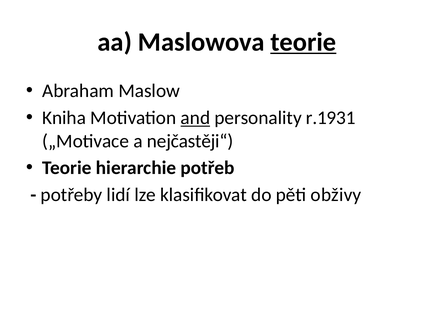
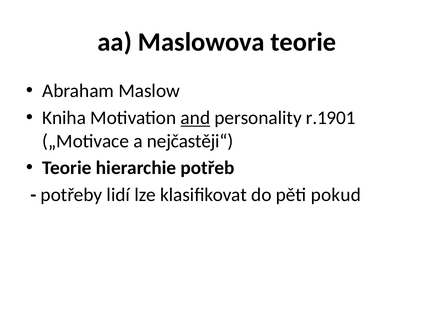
teorie underline: present -> none (303, 42)
r.1931: r.1931 -> r.1901 (331, 118)
obživy: obživy -> pokud (336, 195)
